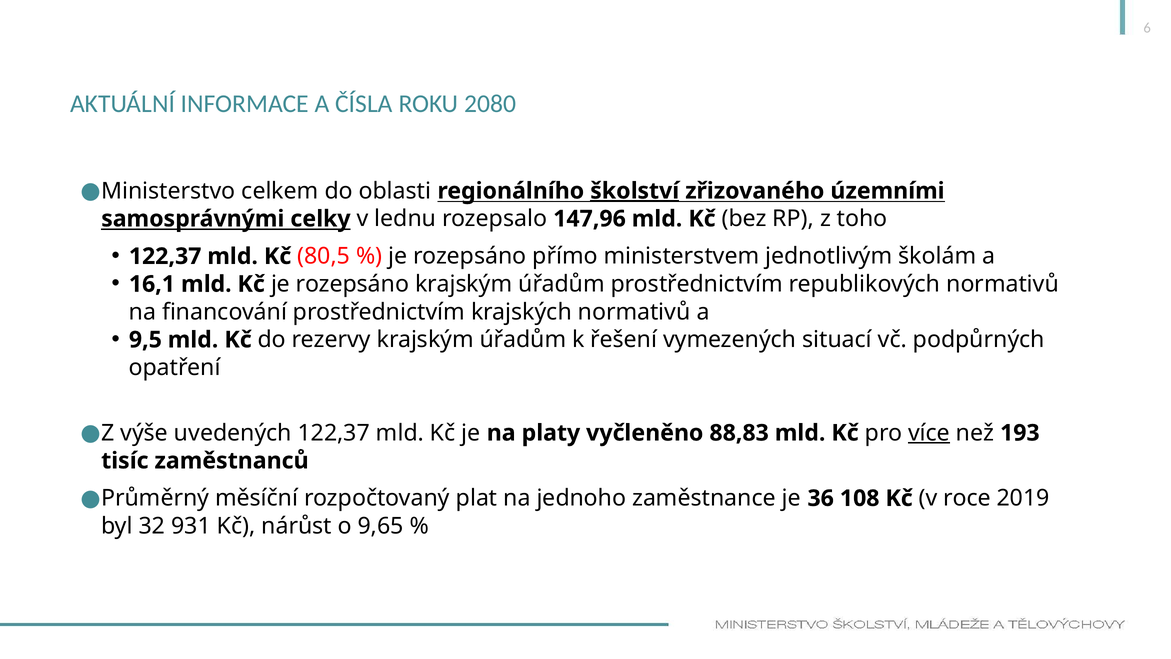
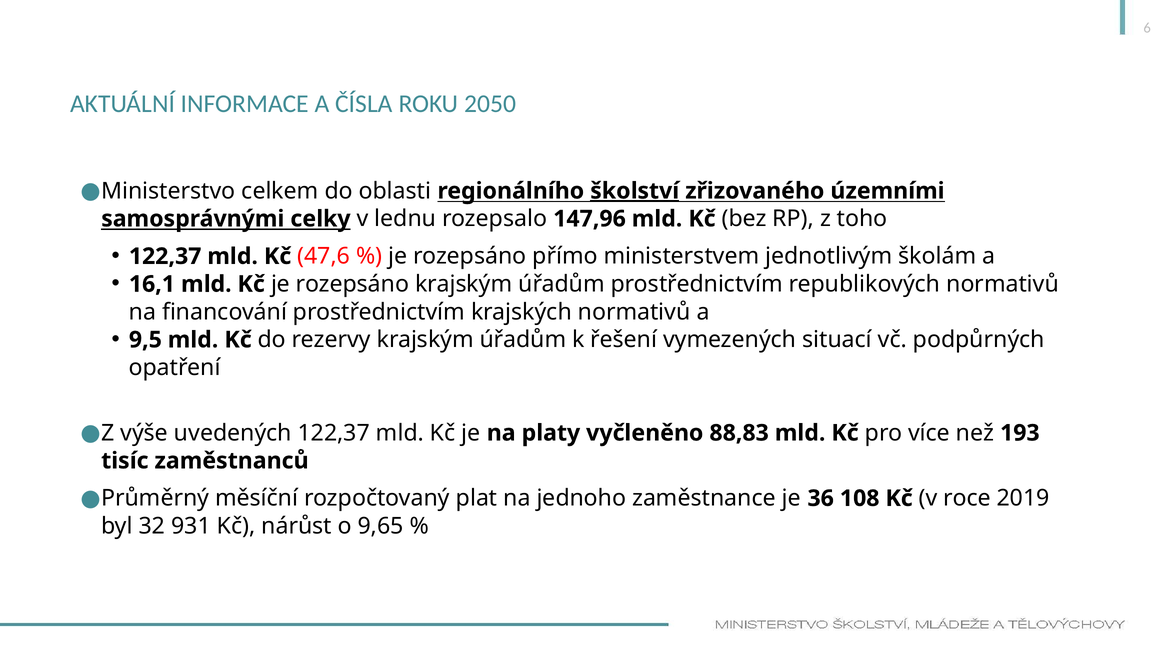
2080: 2080 -> 2050 (490, 104)
80,5: 80,5 -> 47,6 (324, 256)
více underline: present -> none (929, 433)
